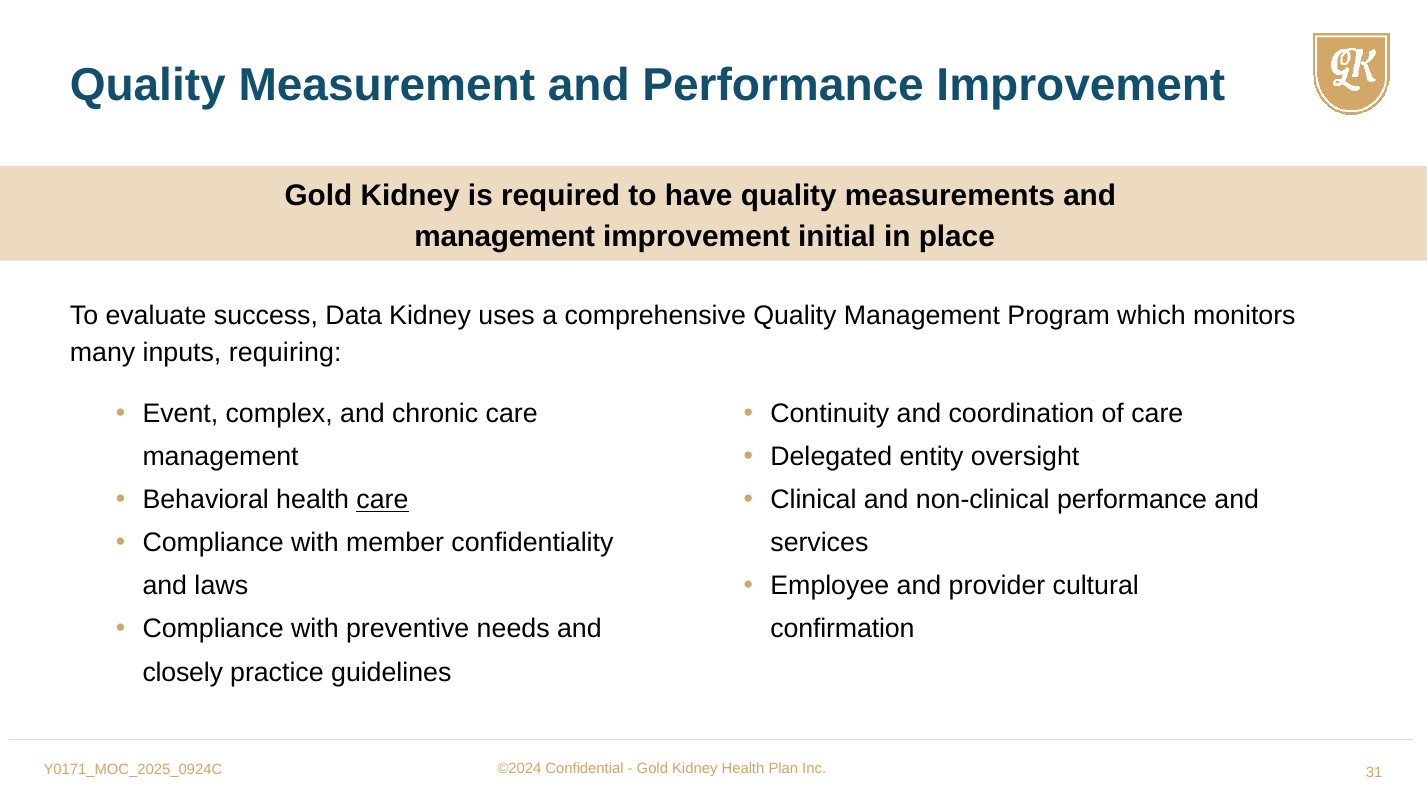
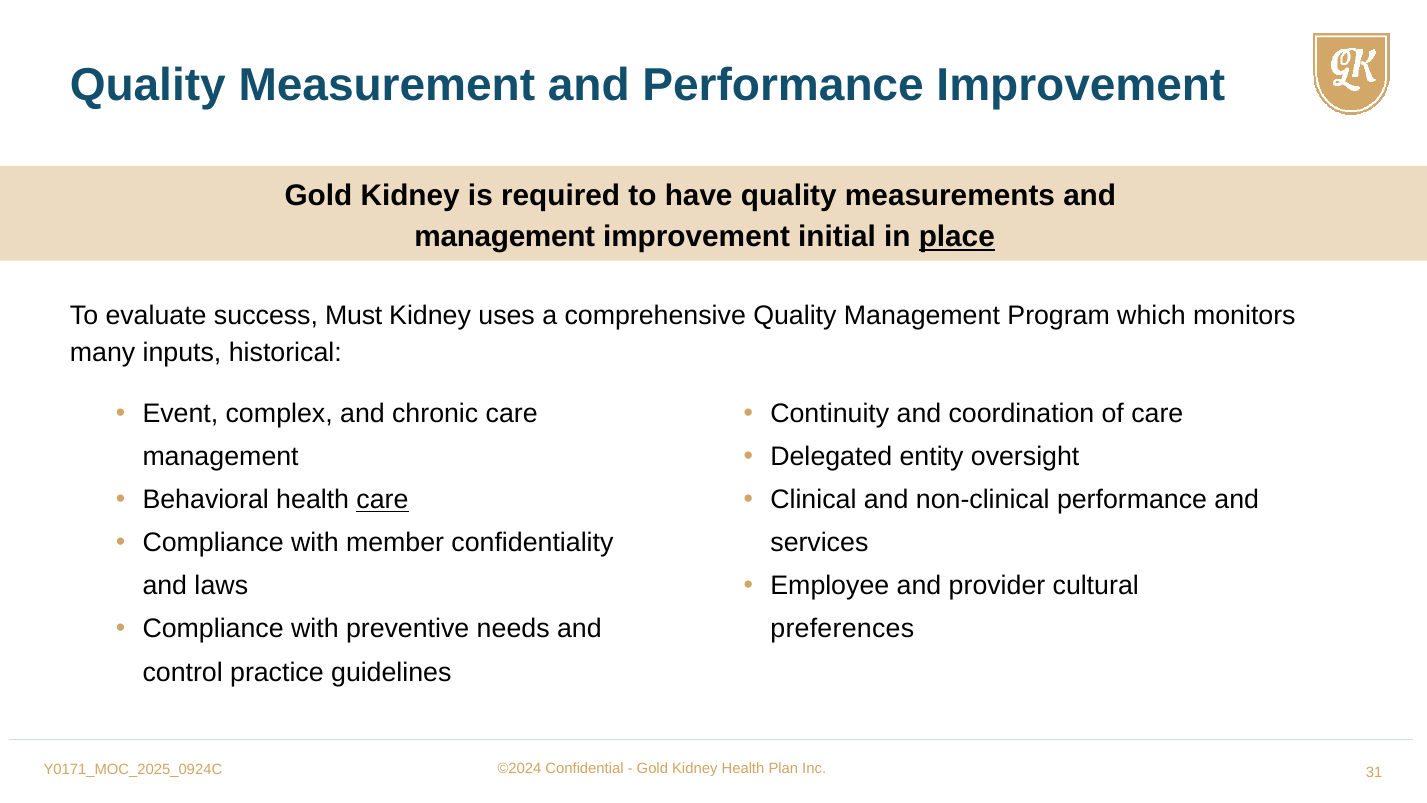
place underline: none -> present (957, 237)
Data: Data -> Must (354, 316)
requiring: requiring -> historical (285, 352)
confirmation: confirmation -> preferences (842, 629)
closely: closely -> control (183, 672)
